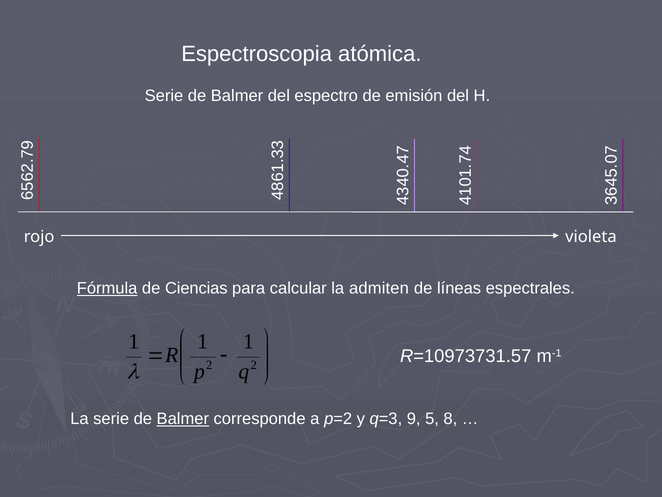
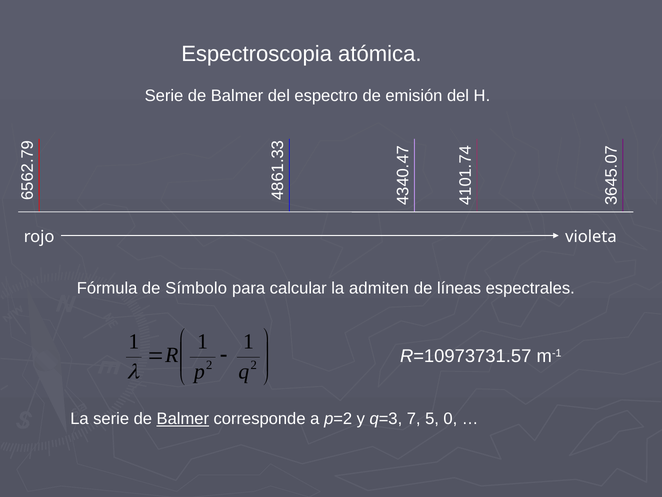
Fórmula underline: present -> none (107, 288)
Ciencias: Ciencias -> Símbolo (196, 288)
q=3 9: 9 -> 7 (414, 419)
5 8: 8 -> 0 (450, 419)
